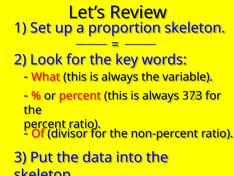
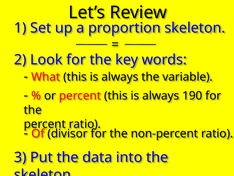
373: 373 -> 190 (192, 95)
